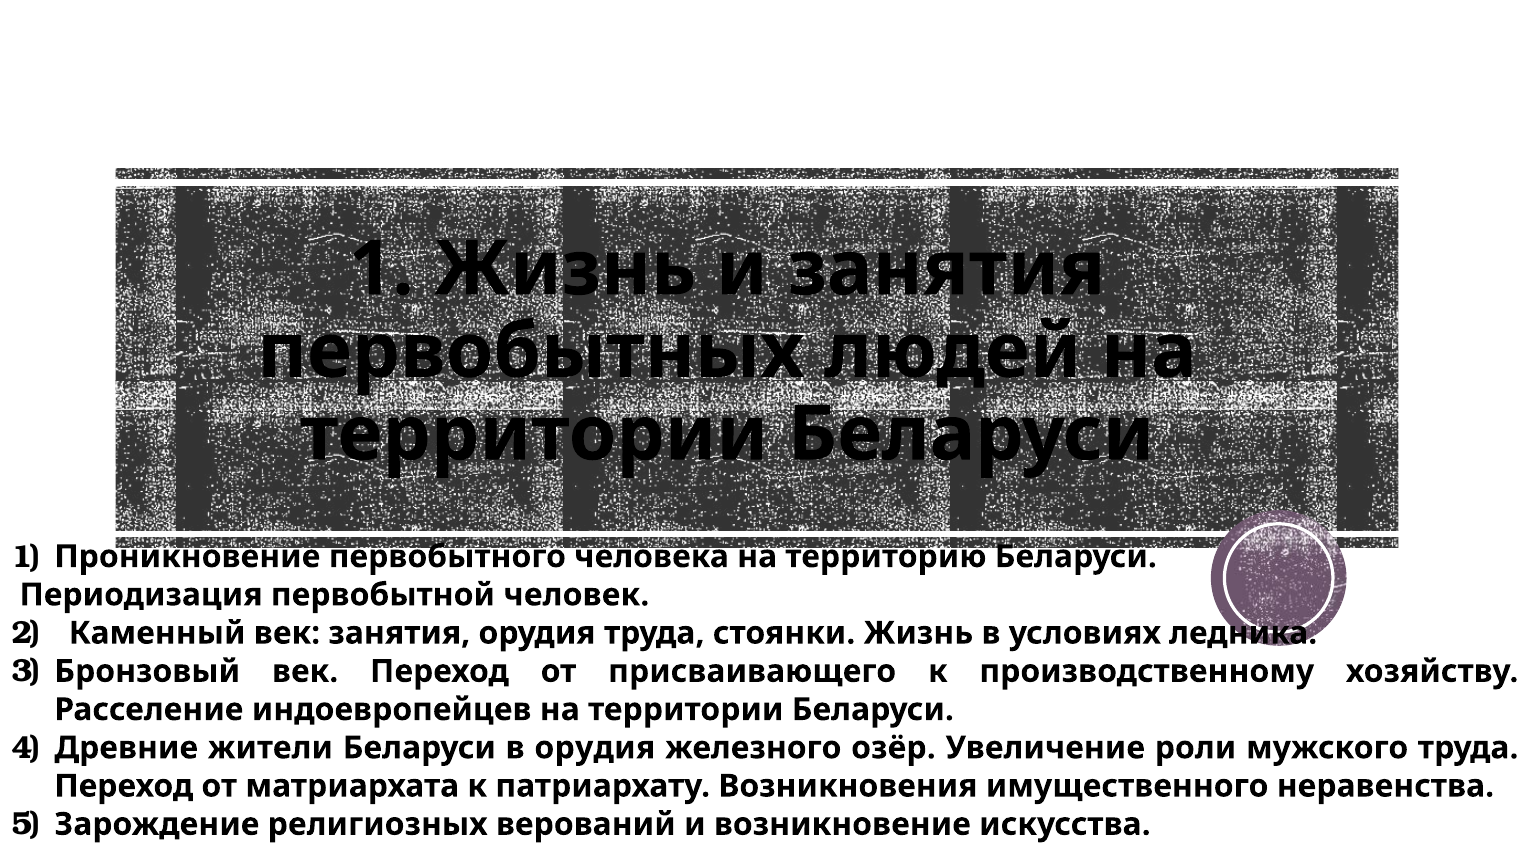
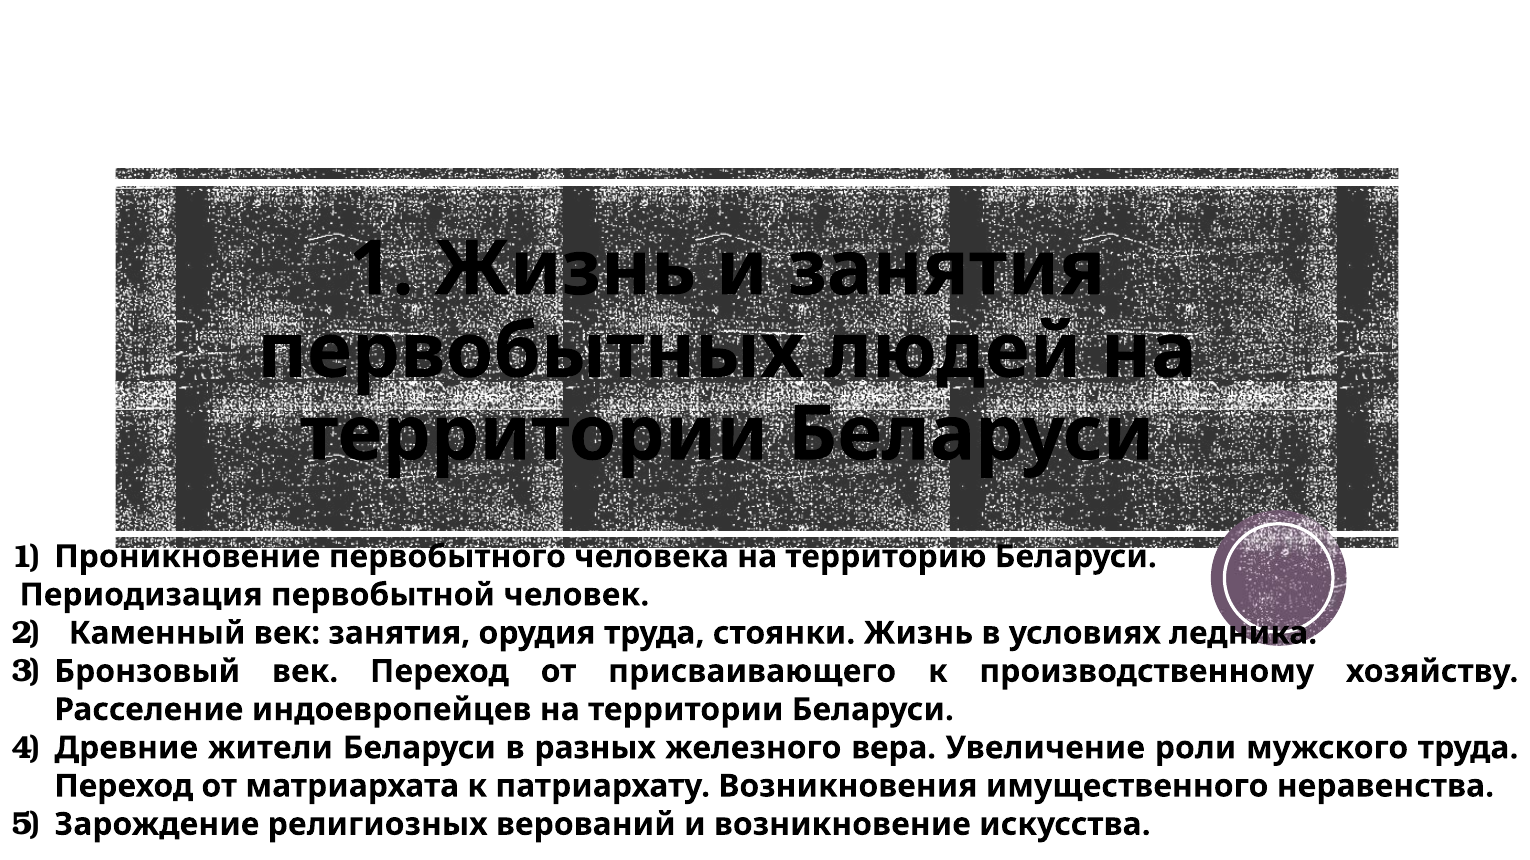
в орудия: орудия -> разных (595, 748)
озёр: озёр -> вера (894, 748)
